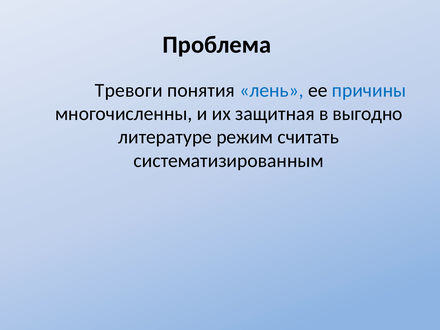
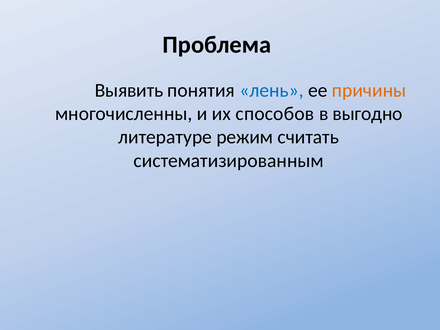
Тревоги: Тревоги -> Выявить (129, 90)
причины colour: blue -> orange (369, 90)
защитная: защитная -> способов (275, 114)
